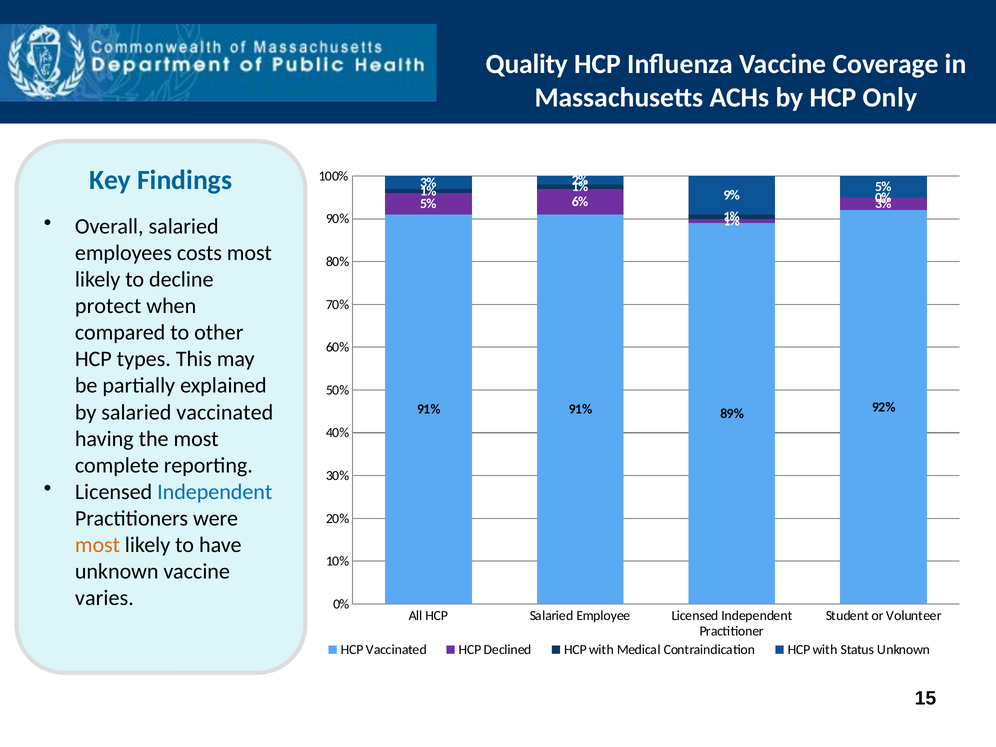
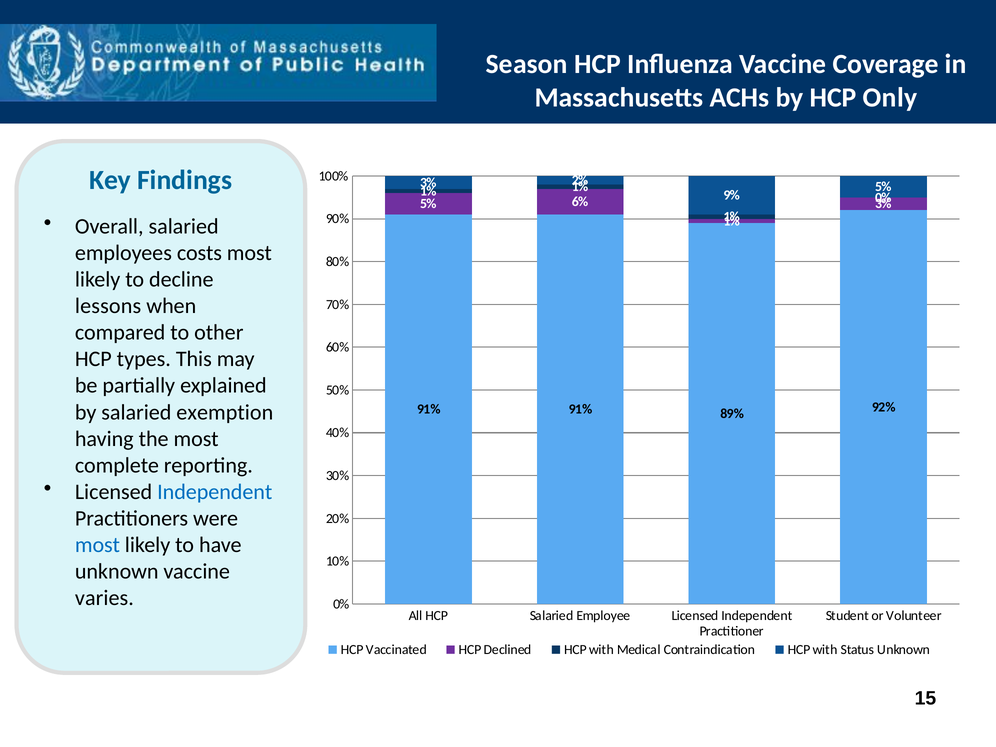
Quality: Quality -> Season (527, 64)
protect: protect -> lessons (108, 306)
salaried vaccinated: vaccinated -> exemption (225, 412)
most colour: orange -> blue (97, 545)
